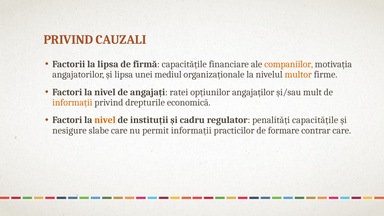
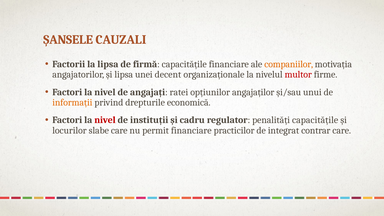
PRIVIND: PRIVIND -> ȘANSELE (68, 40)
mediul: mediul -> decent (168, 75)
multor colour: orange -> red (298, 75)
mult: mult -> unui (312, 92)
nivel colour: orange -> red (105, 120)
nesigure: nesigure -> locurilor (69, 130)
permit informații: informații -> financiare (191, 130)
formare: formare -> integrat (284, 130)
